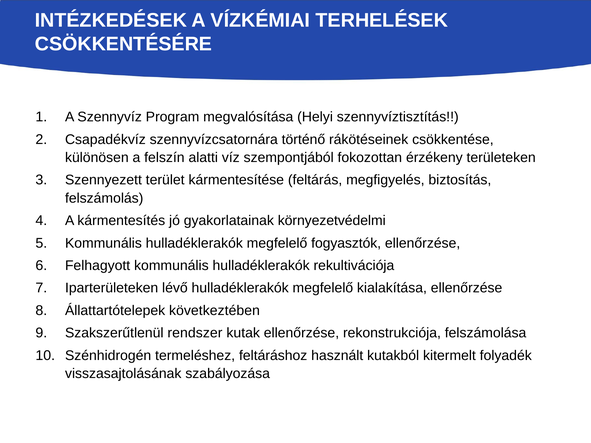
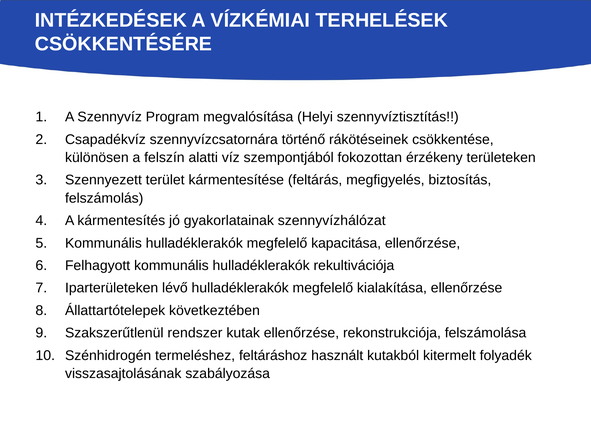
környezetvédelmi: környezetvédelmi -> szennyvízhálózat (332, 221)
fogyasztók: fogyasztók -> kapacitása (346, 243)
